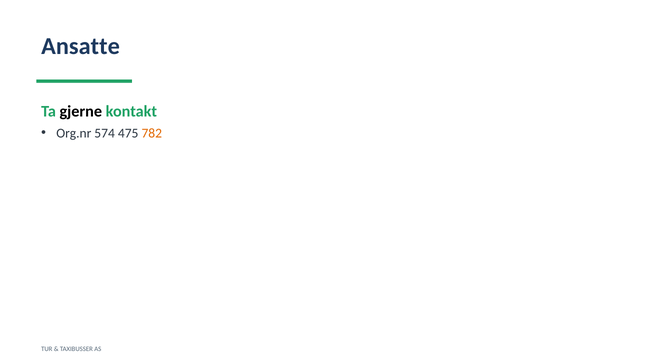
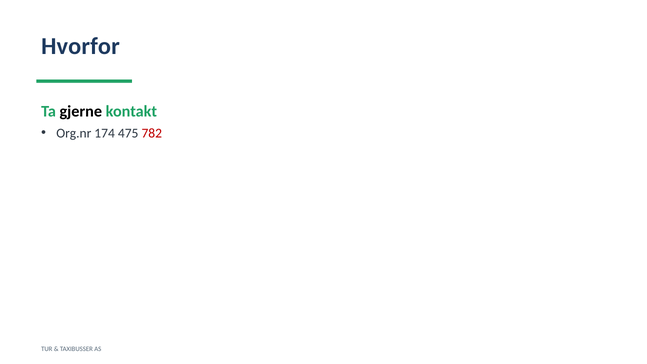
Ansatte: Ansatte -> Hvorfor (80, 46)
574: 574 -> 174 (105, 133)
782 colour: orange -> red (152, 133)
